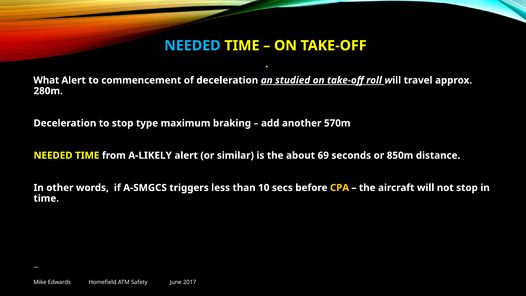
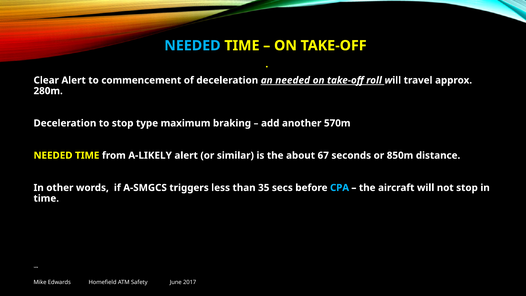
What: What -> Clear (46, 80)
an studied: studied -> needed (293, 80)
69: 69 -> 67 (323, 155)
10: 10 -> 35 (264, 188)
CPA colour: yellow -> light blue (340, 188)
